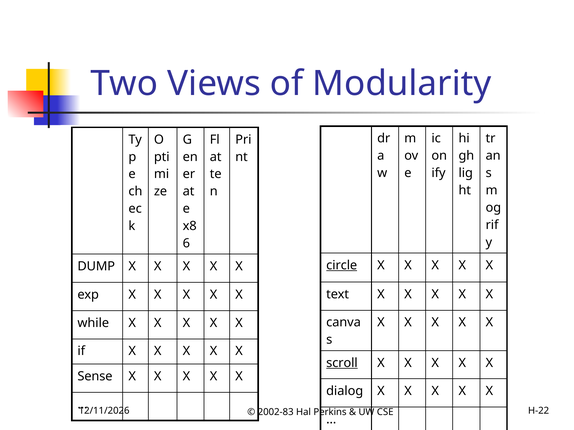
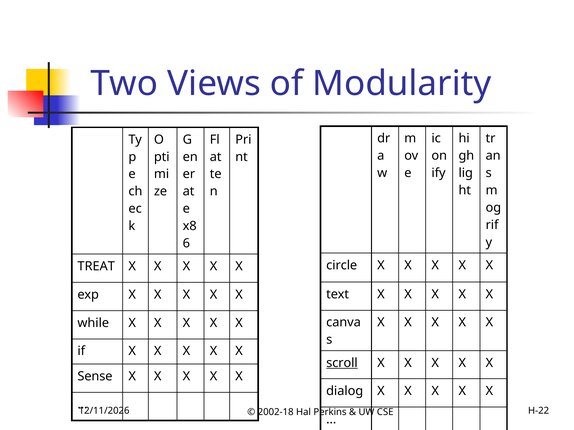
circle underline: present -> none (342, 266)
DUMP: DUMP -> TREAT (96, 267)
2002-83: 2002-83 -> 2002-18 (276, 413)
